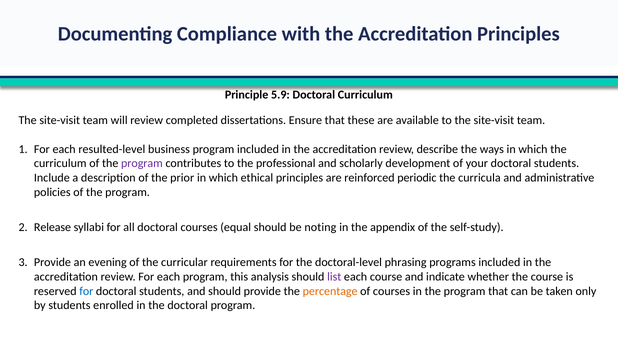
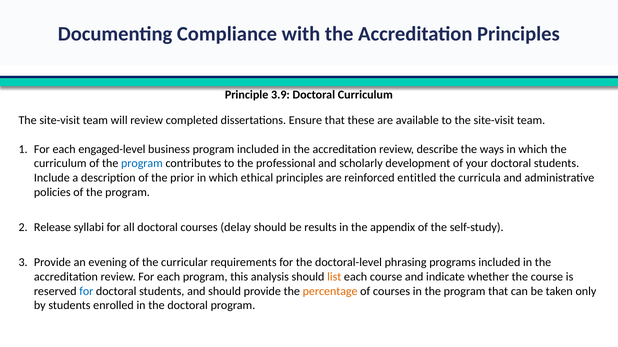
5.9: 5.9 -> 3.9 (280, 95)
resulted-level: resulted-level -> engaged-level (112, 149)
program colour: purple -> blue (142, 164)
periodic: periodic -> entitled (417, 178)
equal: equal -> delay (236, 228)
noting: noting -> results (320, 228)
list colour: purple -> orange (334, 277)
